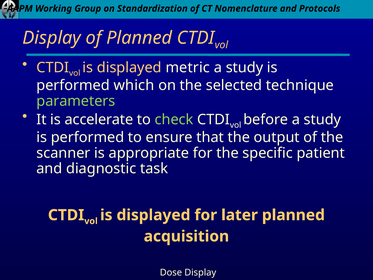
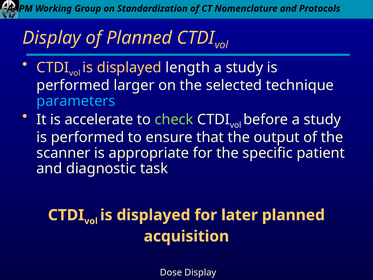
metric: metric -> length (188, 68)
which: which -> larger (134, 85)
parameters colour: light green -> light blue (76, 101)
